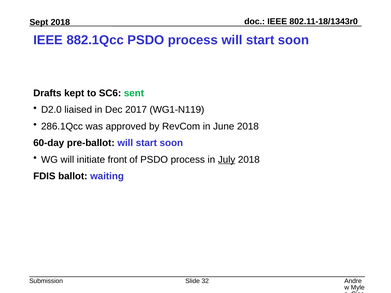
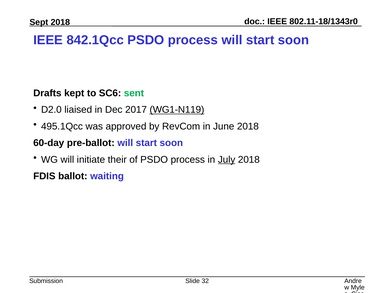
882.1Qcc: 882.1Qcc -> 842.1Qcc (95, 40)
WG1-N119 underline: none -> present (177, 110)
286.1Qcc: 286.1Qcc -> 495.1Qcc (62, 126)
front: front -> their (117, 160)
